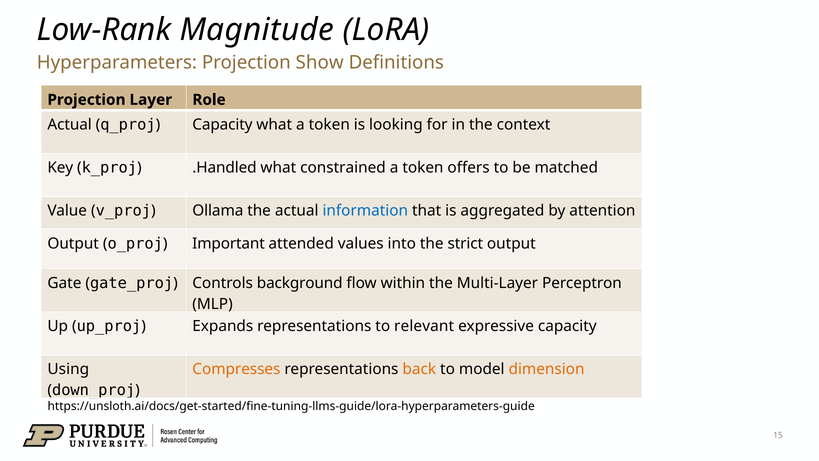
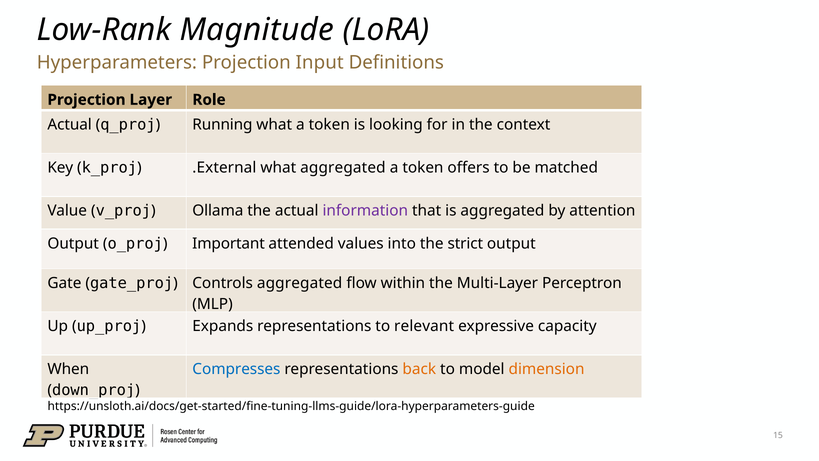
Show: Show -> Input (320, 63)
Capacity: Capacity -> Running (222, 125)
.Handled: .Handled -> .External (224, 168)
what constrained: constrained -> aggregated (343, 168)
information colour: blue -> purple (365, 211)
Controls background: background -> aggregated (300, 283)
Using: Using -> When (68, 369)
Compresses colour: orange -> blue (236, 369)
